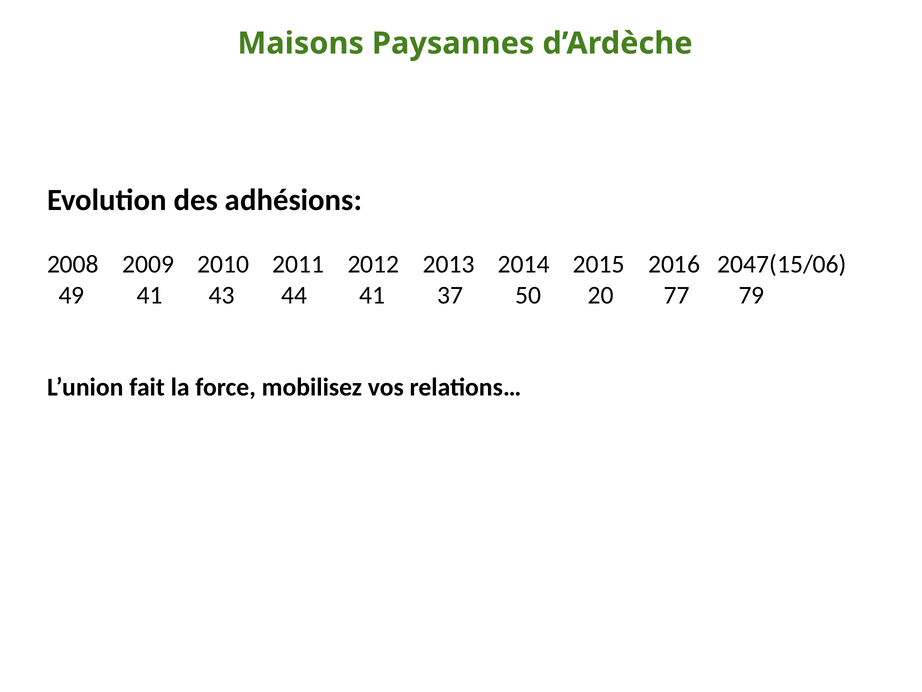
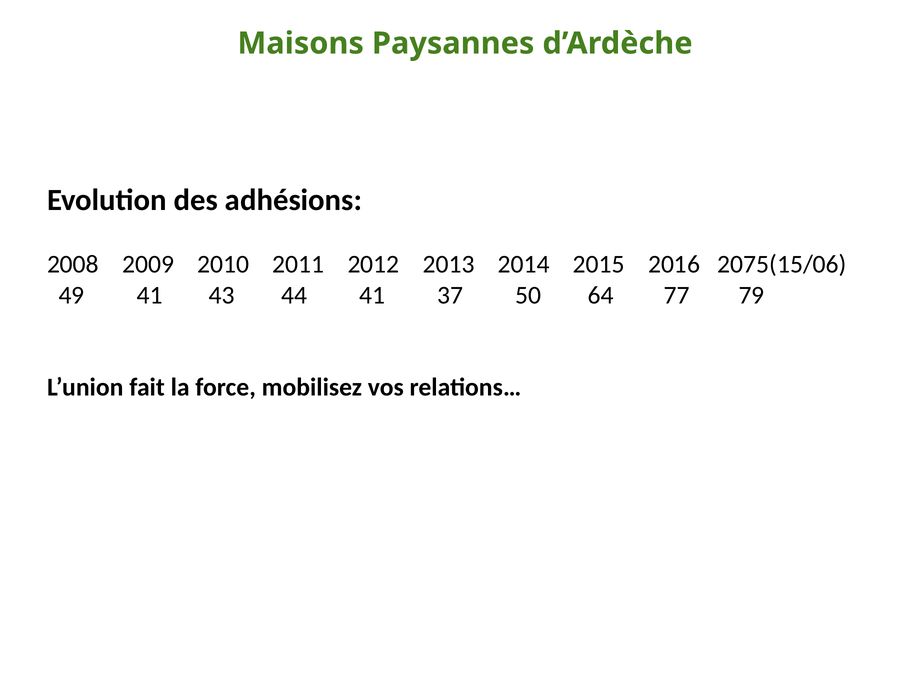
2047(15/06: 2047(15/06 -> 2075(15/06 (782, 264)
20: 20 -> 64 (601, 295)
